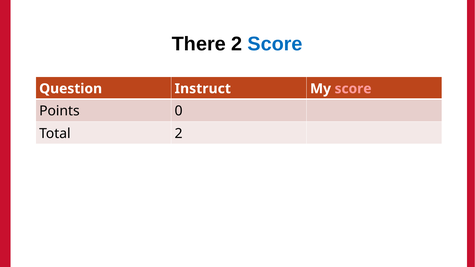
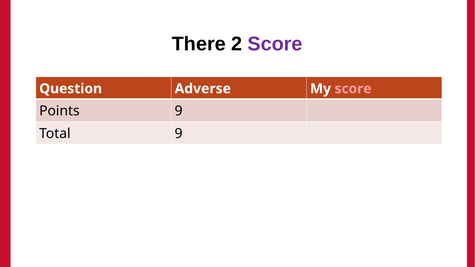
Score colour: blue -> purple (275, 44)
Instruct: Instruct -> Adverse (203, 89)
Points 0: 0 -> 9 (179, 111)
Total 2: 2 -> 9 (179, 134)
